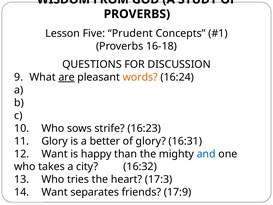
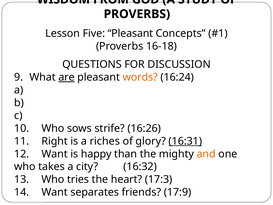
Five Prudent: Prudent -> Pleasant (130, 33)
16:23: 16:23 -> 16:26 (144, 128)
11 Glory: Glory -> Right (55, 141)
better: better -> riches (105, 141)
16:31 underline: none -> present (185, 141)
and colour: blue -> orange (206, 154)
